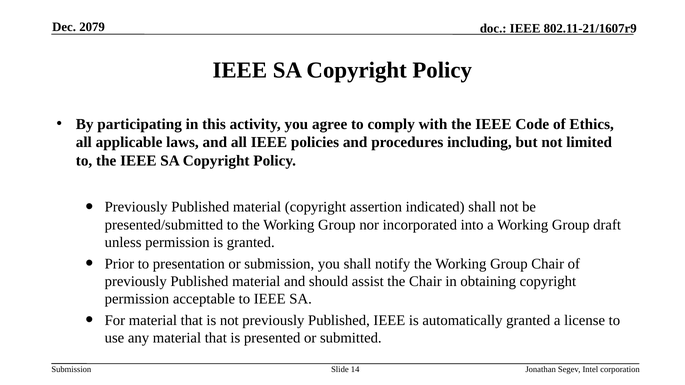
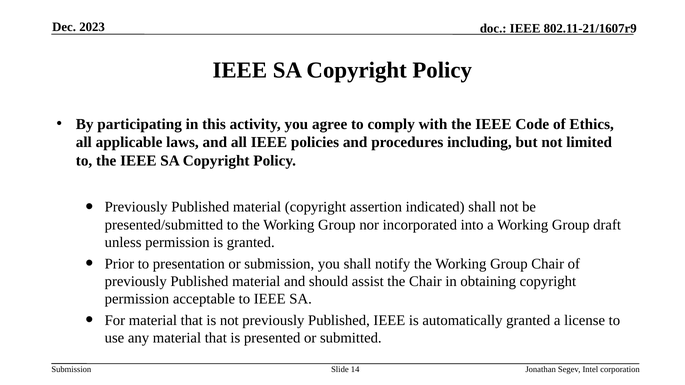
2079: 2079 -> 2023 (92, 27)
